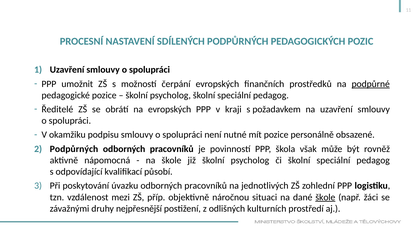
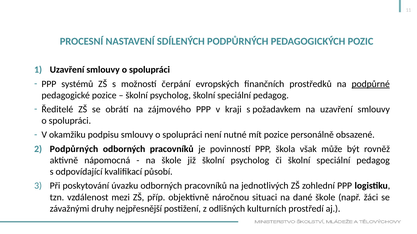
umožnit: umožnit -> systémů (77, 84)
na evropských: evropských -> zájmového (170, 110)
škole underline: present -> none (325, 198)
